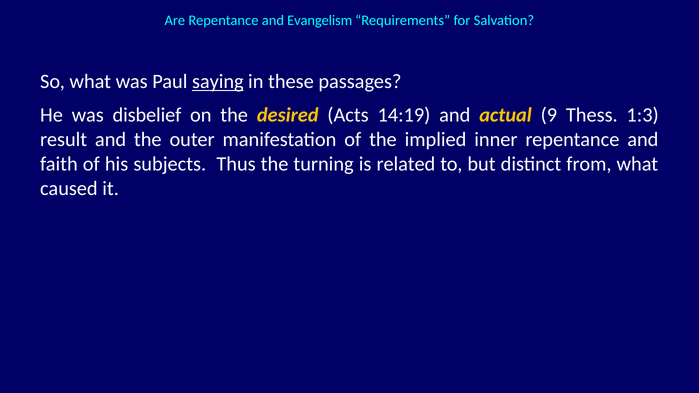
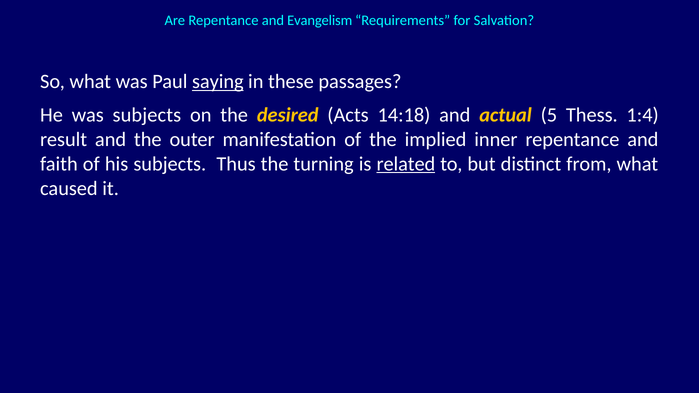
was disbelief: disbelief -> subjects (147, 115)
14:19: 14:19 -> 14:18 (404, 115)
9: 9 -> 5 (549, 115)
1:3: 1:3 -> 1:4 (643, 115)
related underline: none -> present (406, 164)
